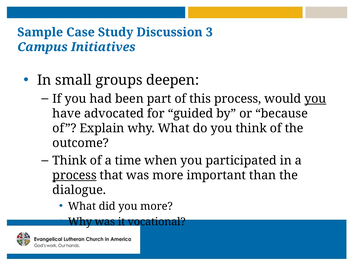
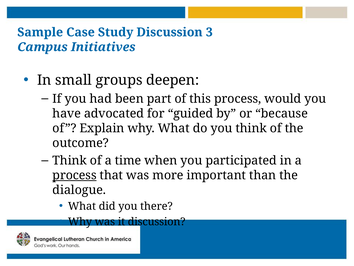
you underline: present -> none (315, 99)
you more: more -> there (156, 206)
it vocational: vocational -> discussion (157, 221)
